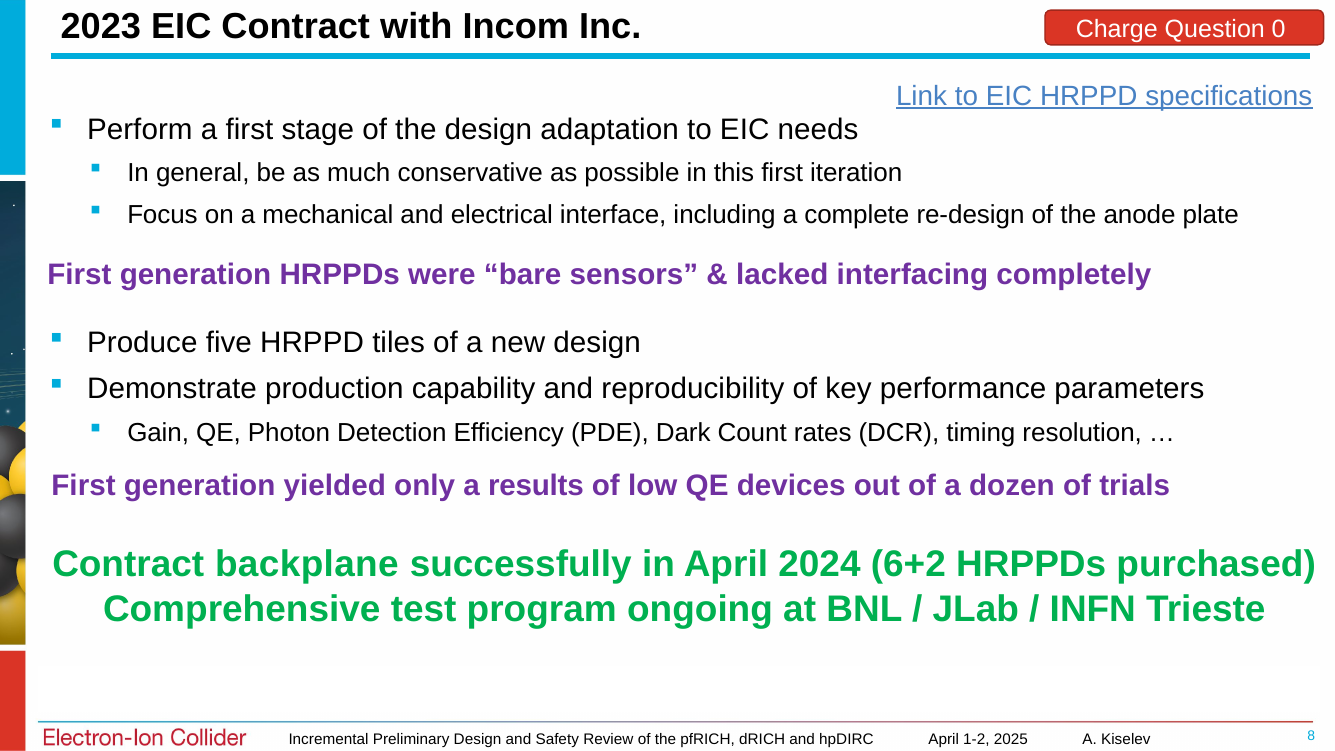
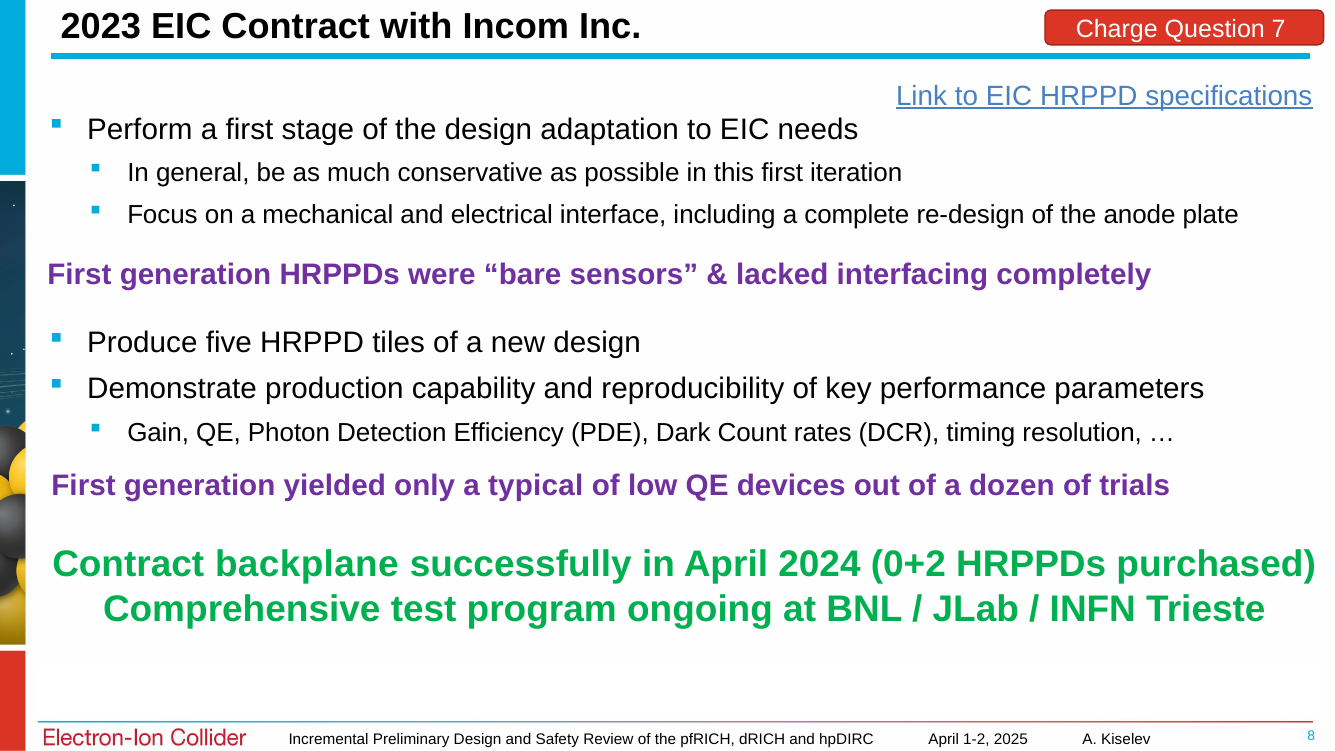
0: 0 -> 7 (1279, 29)
results: results -> typical (536, 486)
6+2: 6+2 -> 0+2 (908, 564)
